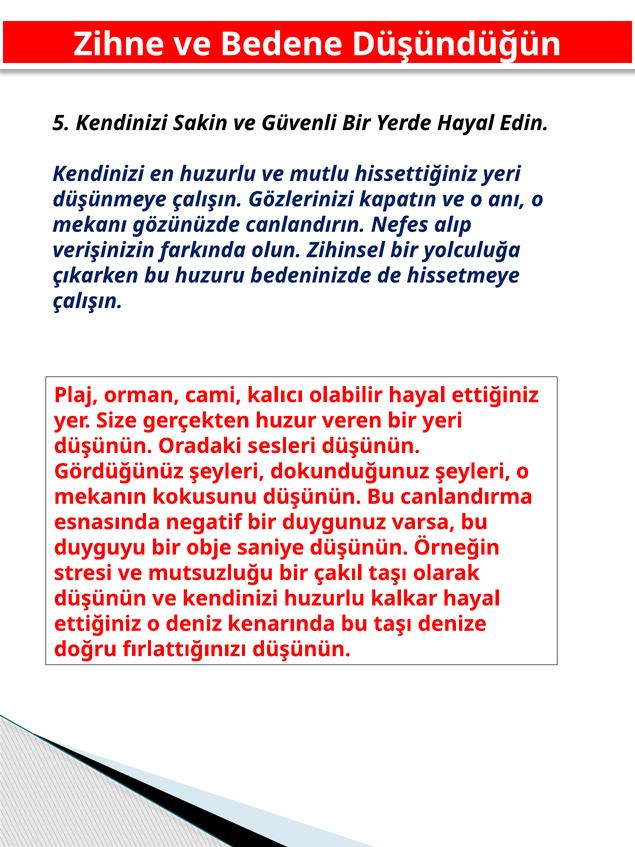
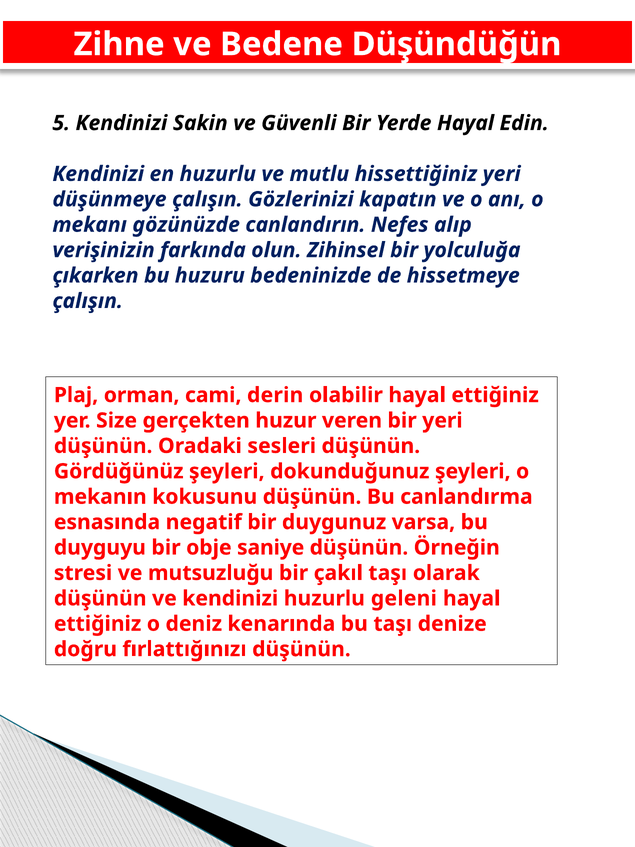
kalıcı: kalıcı -> derin (275, 395)
kalkar: kalkar -> geleni (404, 598)
